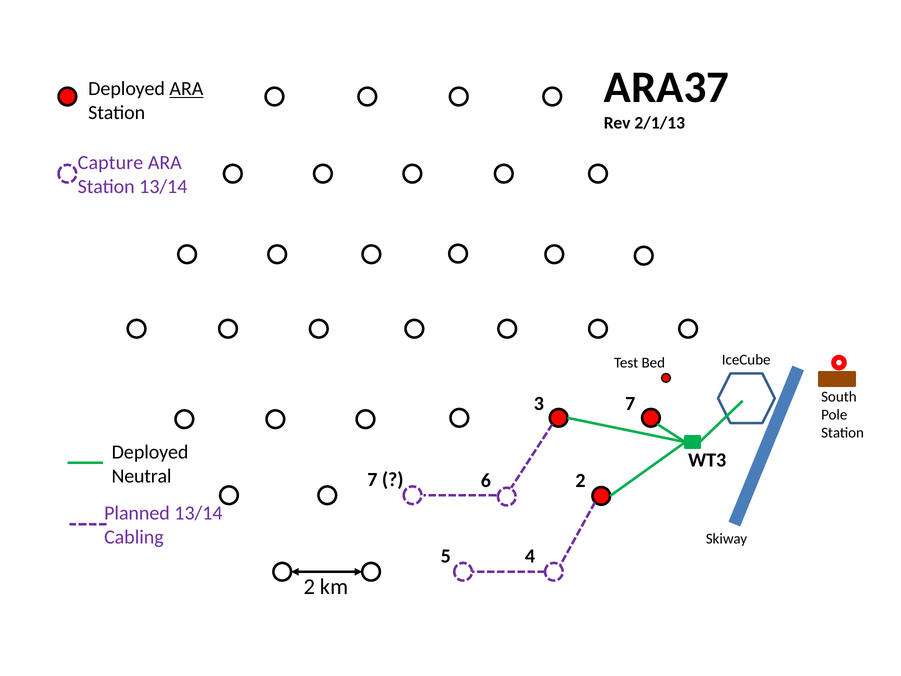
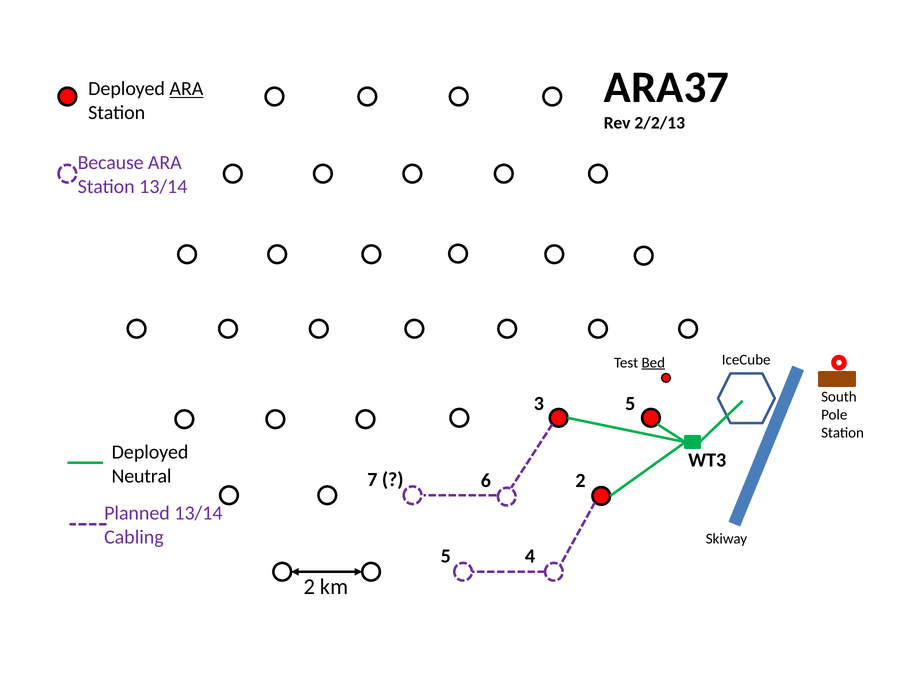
2/1/13: 2/1/13 -> 2/2/13 (660, 123)
Capture: Capture -> Because (111, 163)
Bed underline: none -> present (653, 362)
3 7: 7 -> 5 (630, 403)
